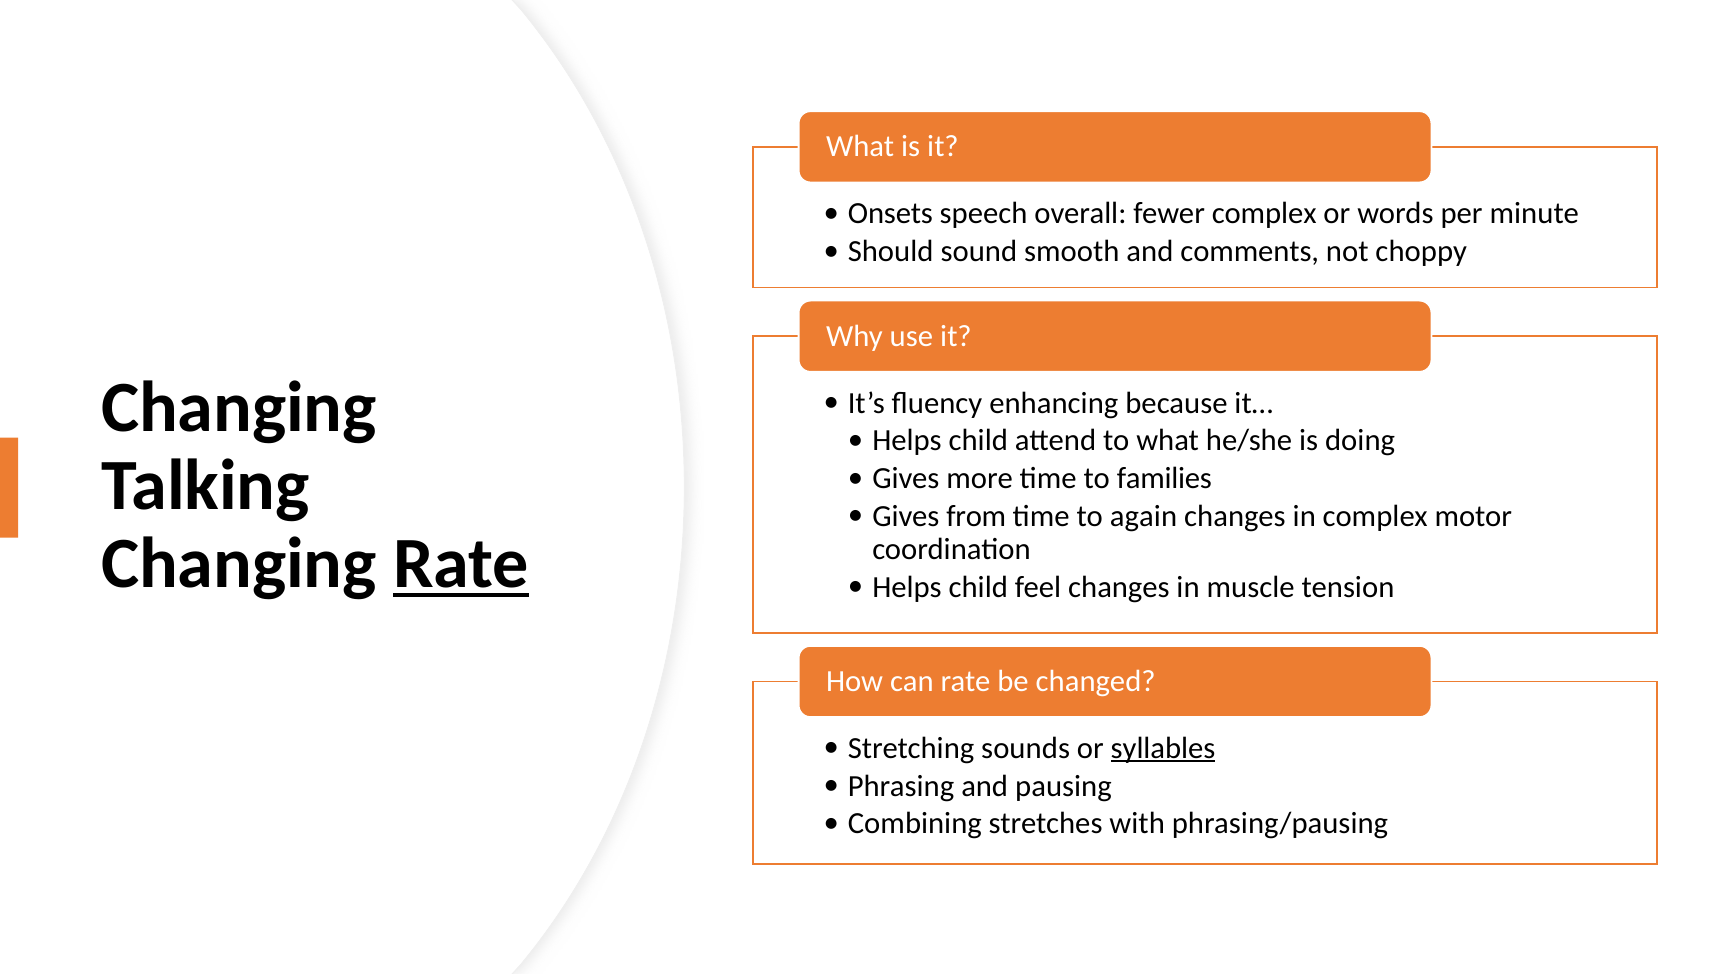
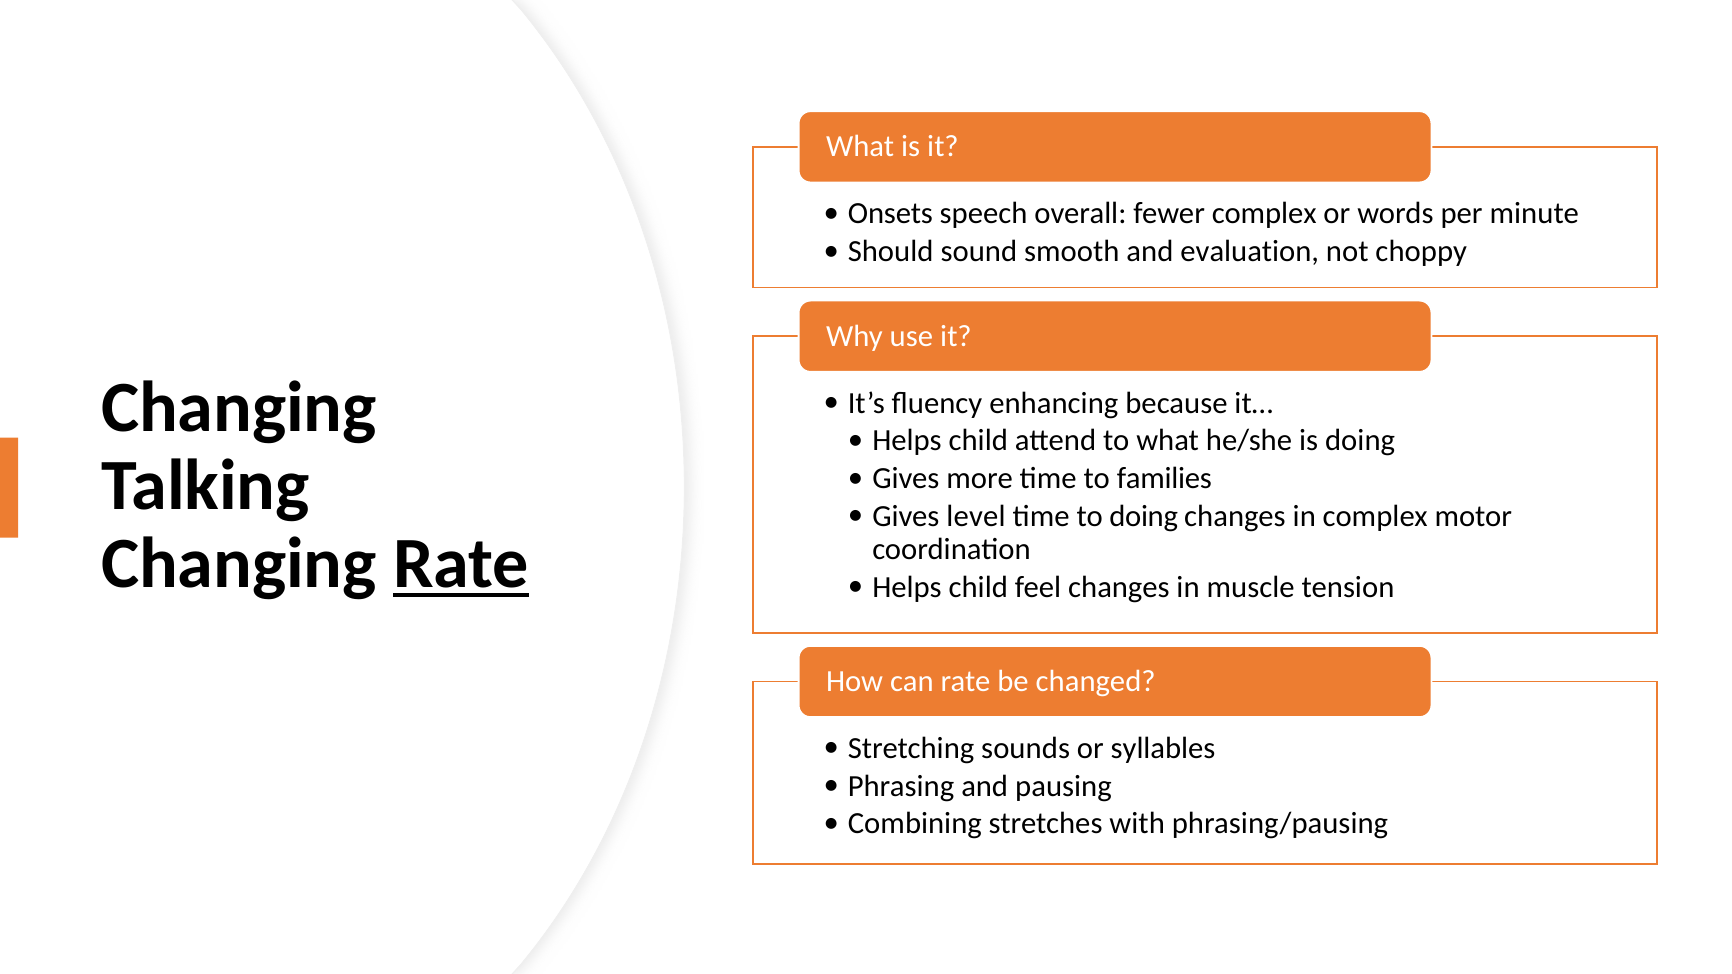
comments: comments -> evaluation (1250, 251)
from: from -> level (976, 516)
to again: again -> doing (1144, 516)
syllables underline: present -> none (1163, 748)
